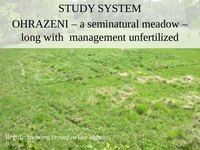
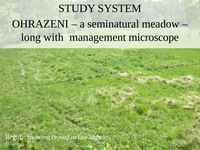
unfertilized: unfertilized -> microscope (154, 37)
